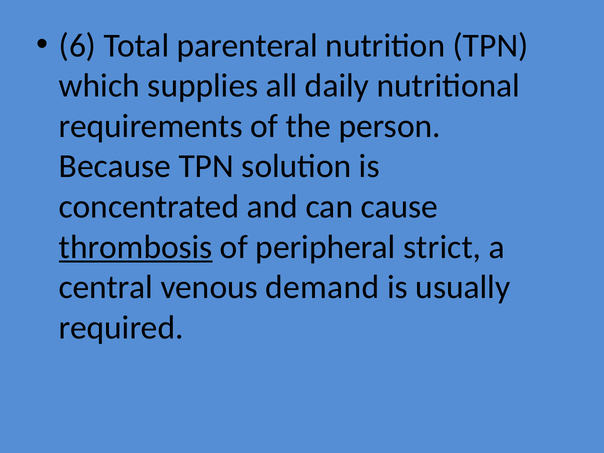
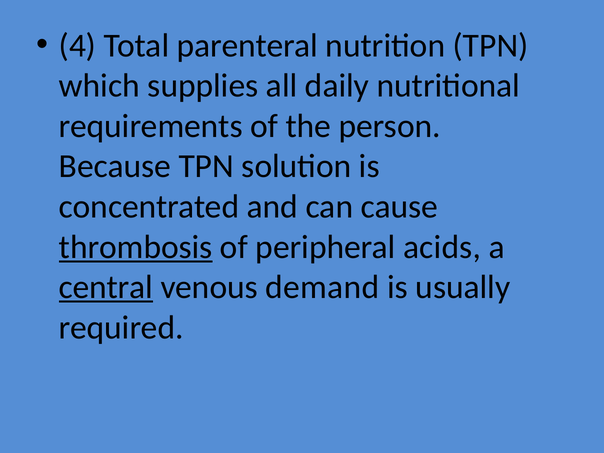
6: 6 -> 4 (78, 46)
strict: strict -> acids (442, 247)
central underline: none -> present (106, 287)
